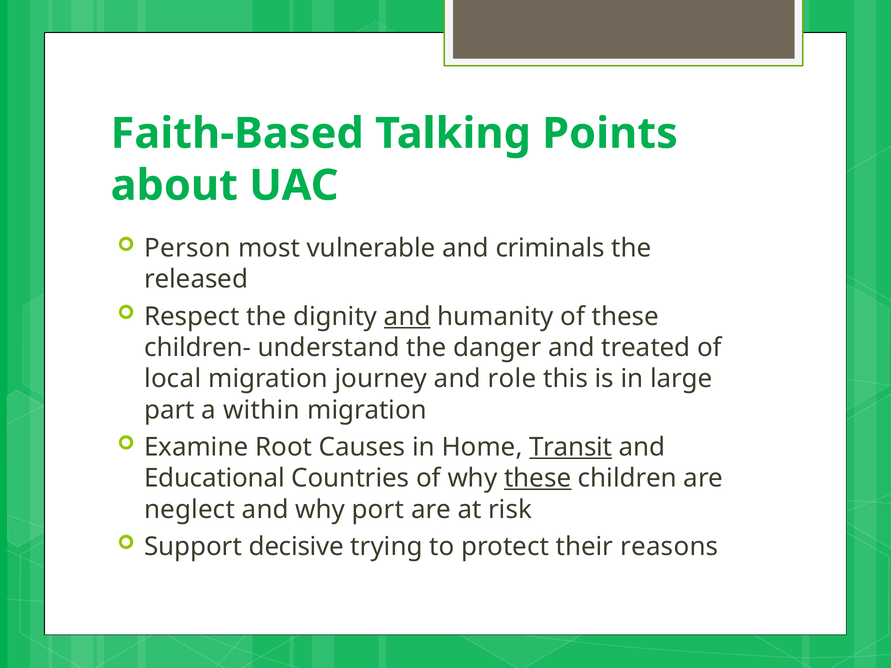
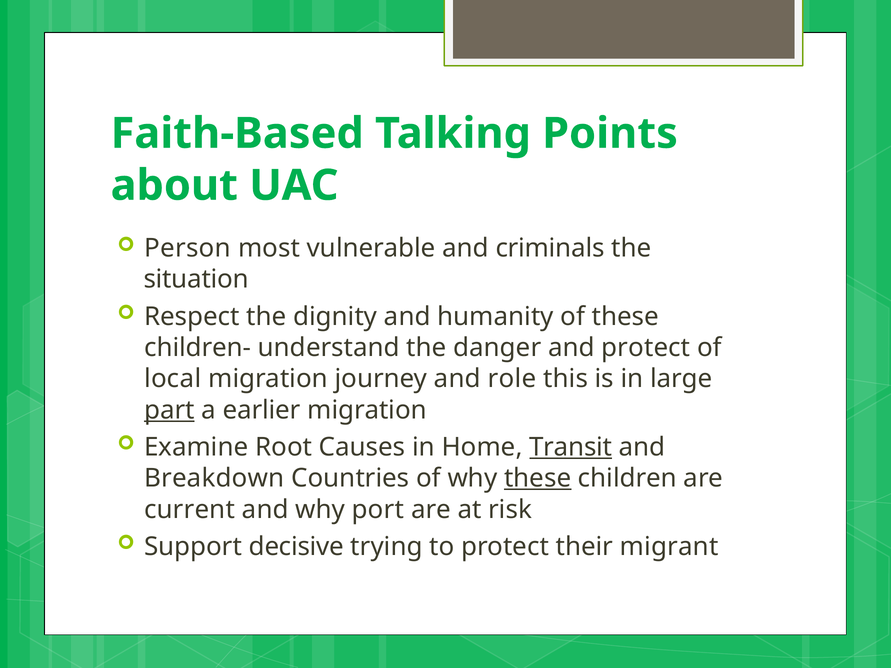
released: released -> situation (196, 279)
and underline: present -> none (407, 317)
and treated: treated -> protect (646, 348)
part underline: none -> present (169, 410)
within: within -> earlier (262, 410)
Educational: Educational -> Breakdown (214, 478)
neglect: neglect -> current (190, 510)
reasons: reasons -> migrant (669, 547)
